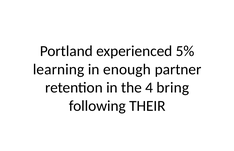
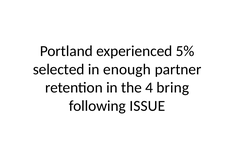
learning: learning -> selected (59, 69)
THEIR: THEIR -> ISSUE (147, 106)
